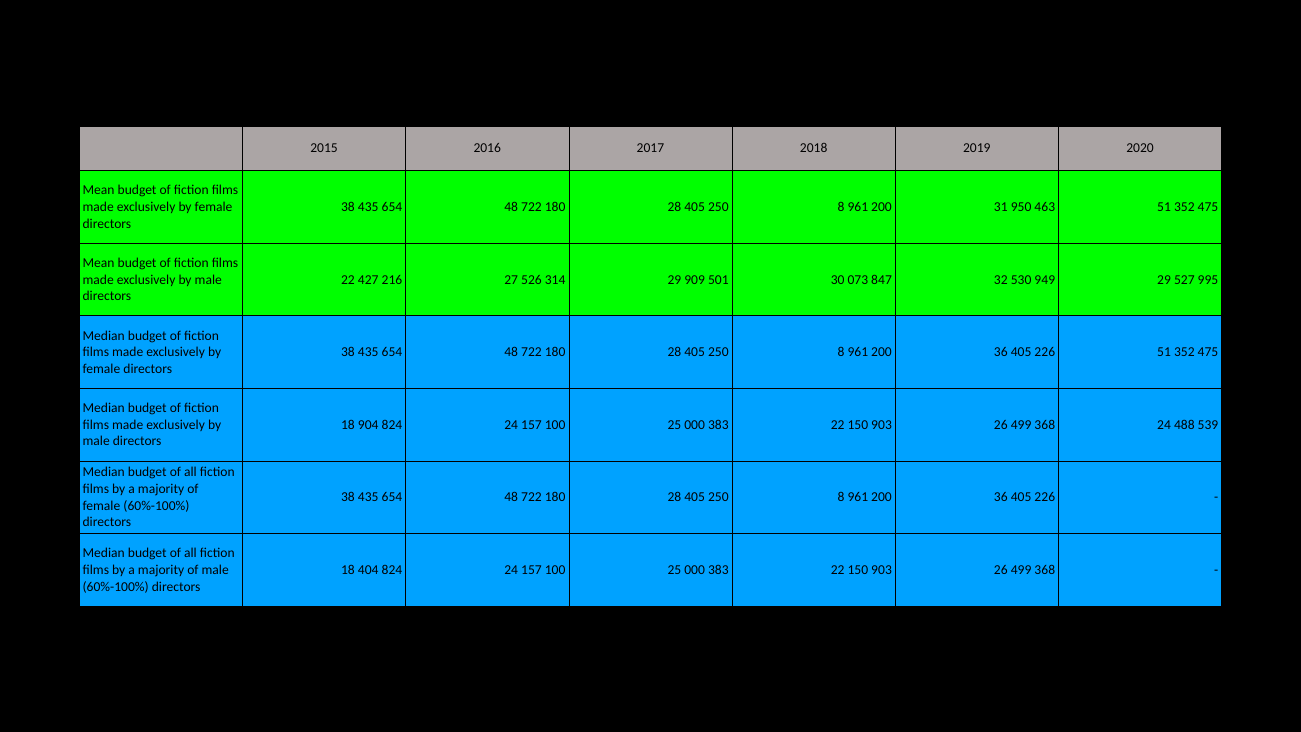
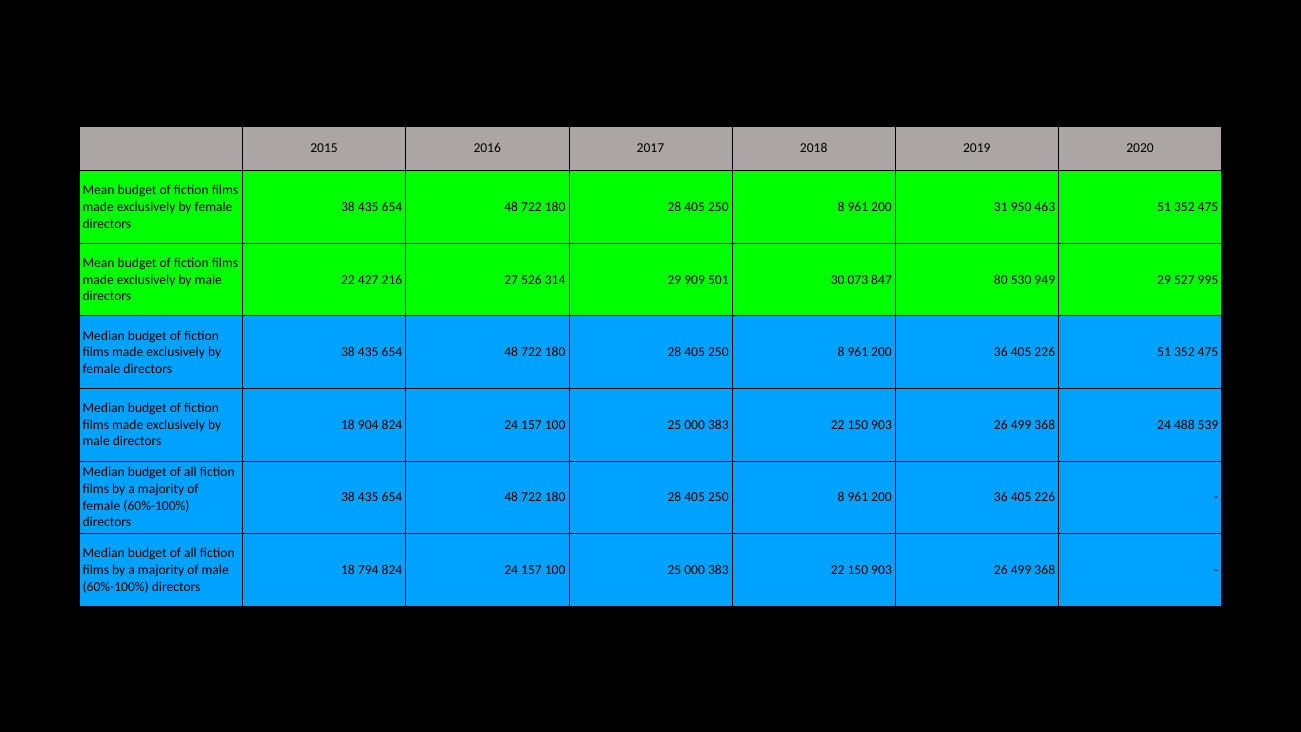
32: 32 -> 80 (1001, 280)
404: 404 -> 794 (368, 570)
